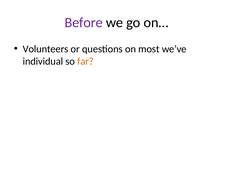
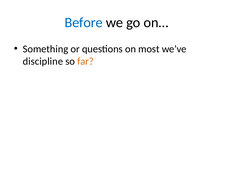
Before colour: purple -> blue (84, 23)
Volunteers: Volunteers -> Something (45, 49)
individual: individual -> discipline (43, 61)
